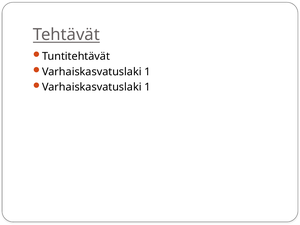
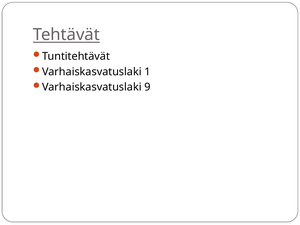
1: 1 -> 9 (148, 87)
